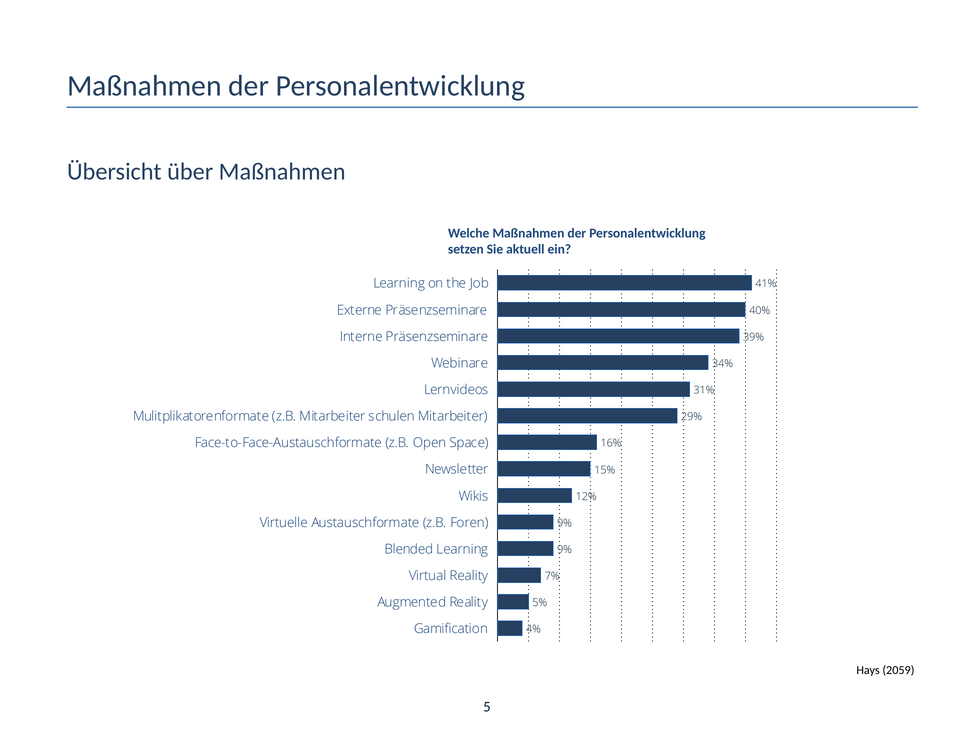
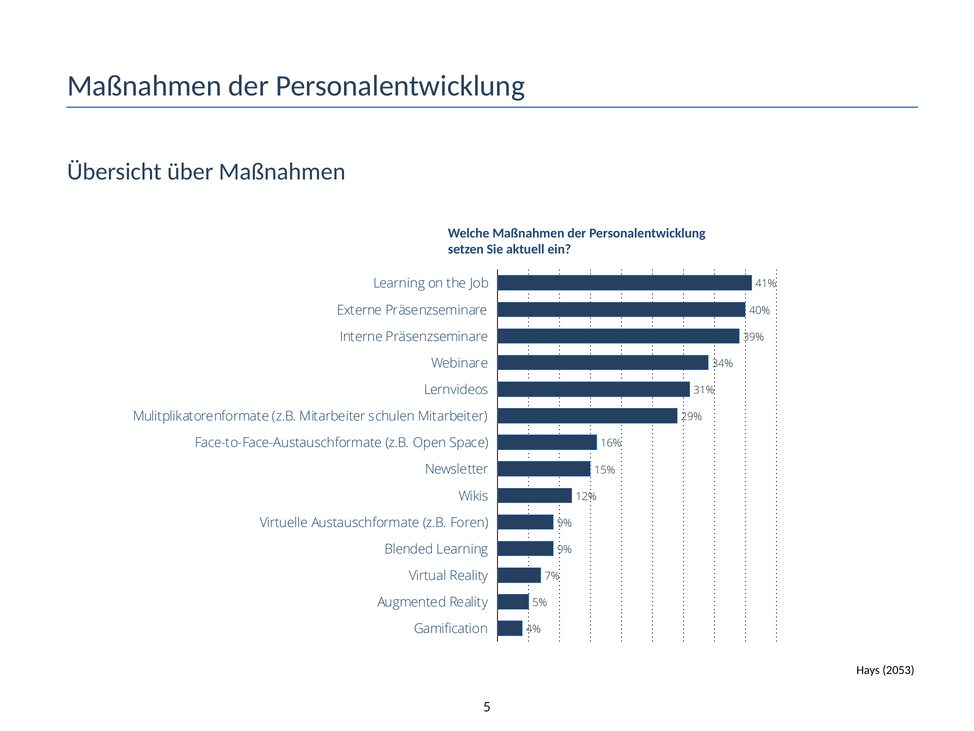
2059: 2059 -> 2053 (898, 670)
